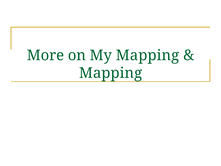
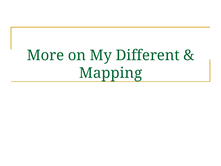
My Mapping: Mapping -> Different (148, 55)
